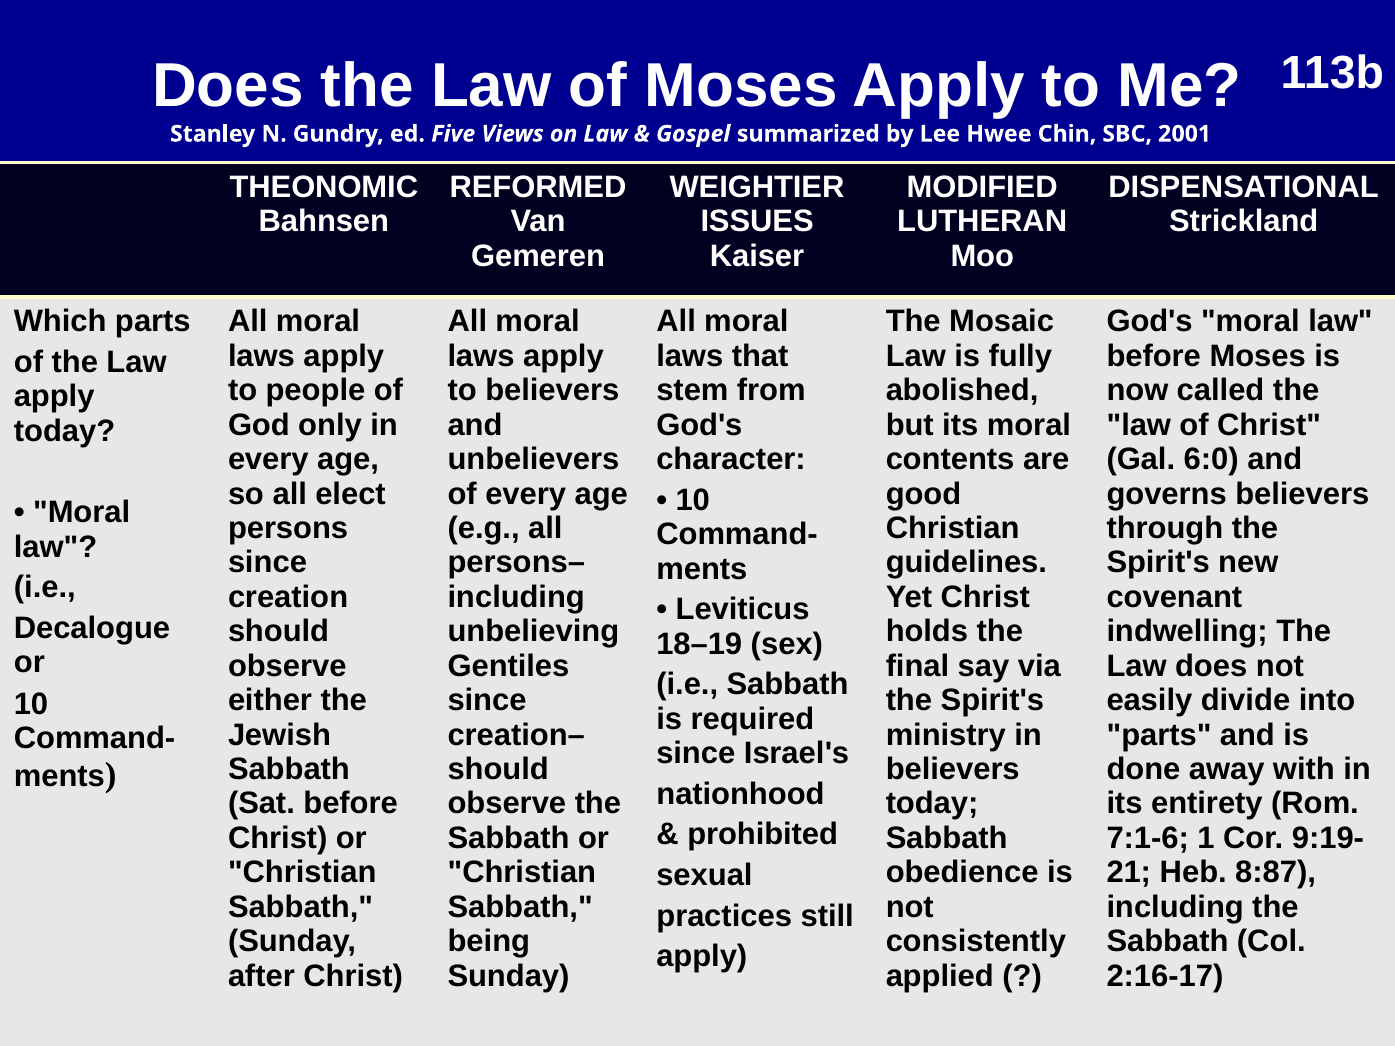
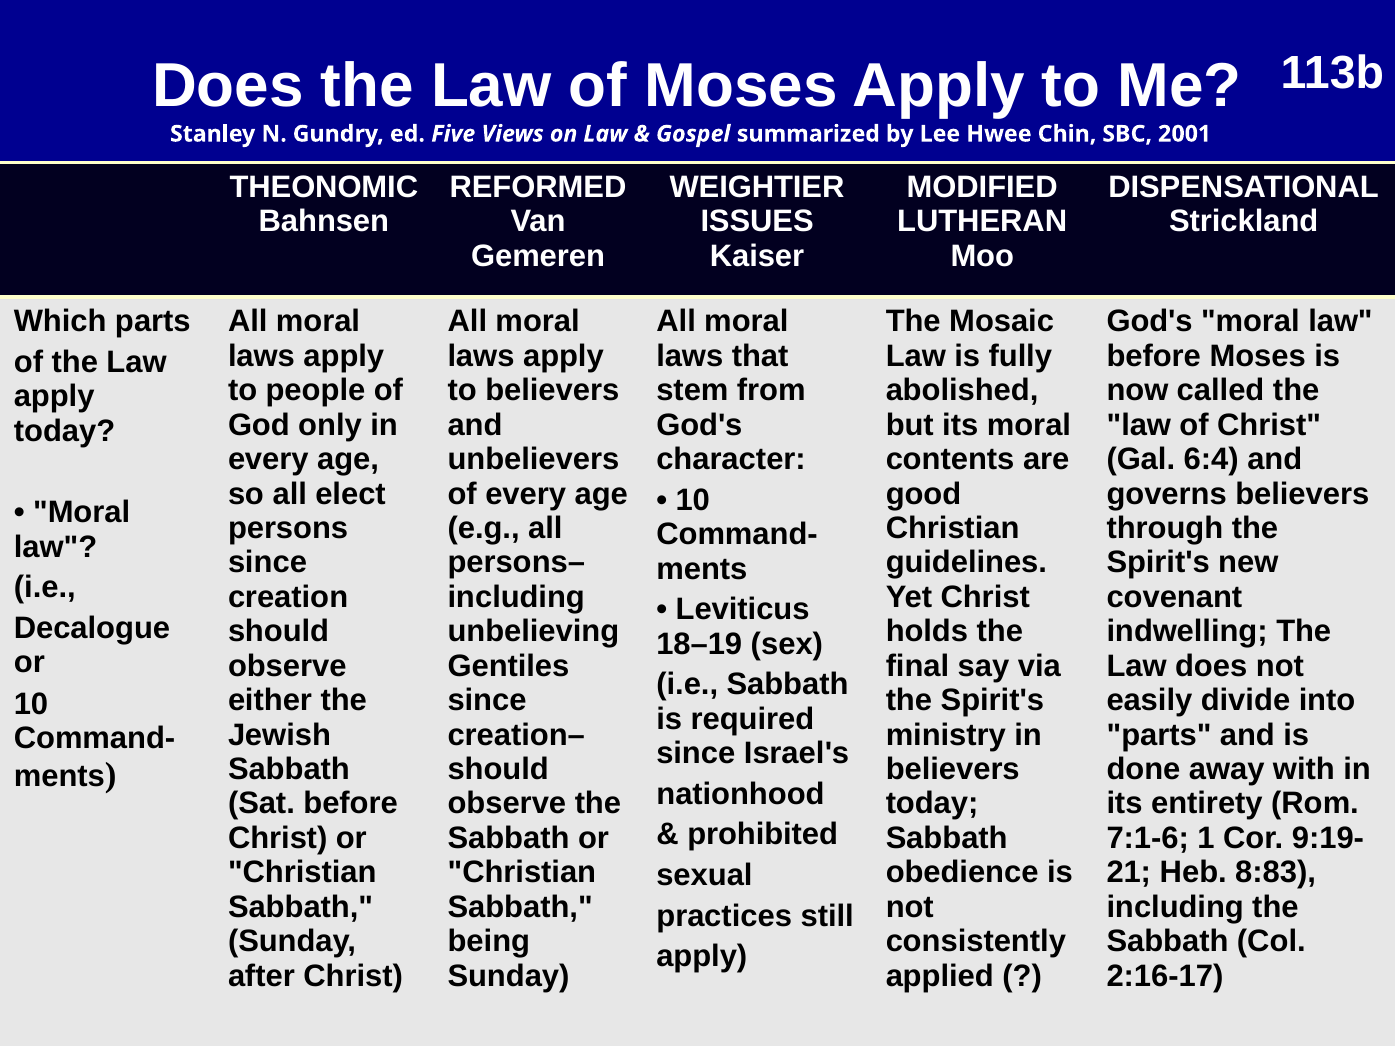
6:0: 6:0 -> 6:4 (1211, 460)
8:87: 8:87 -> 8:83 (1276, 873)
